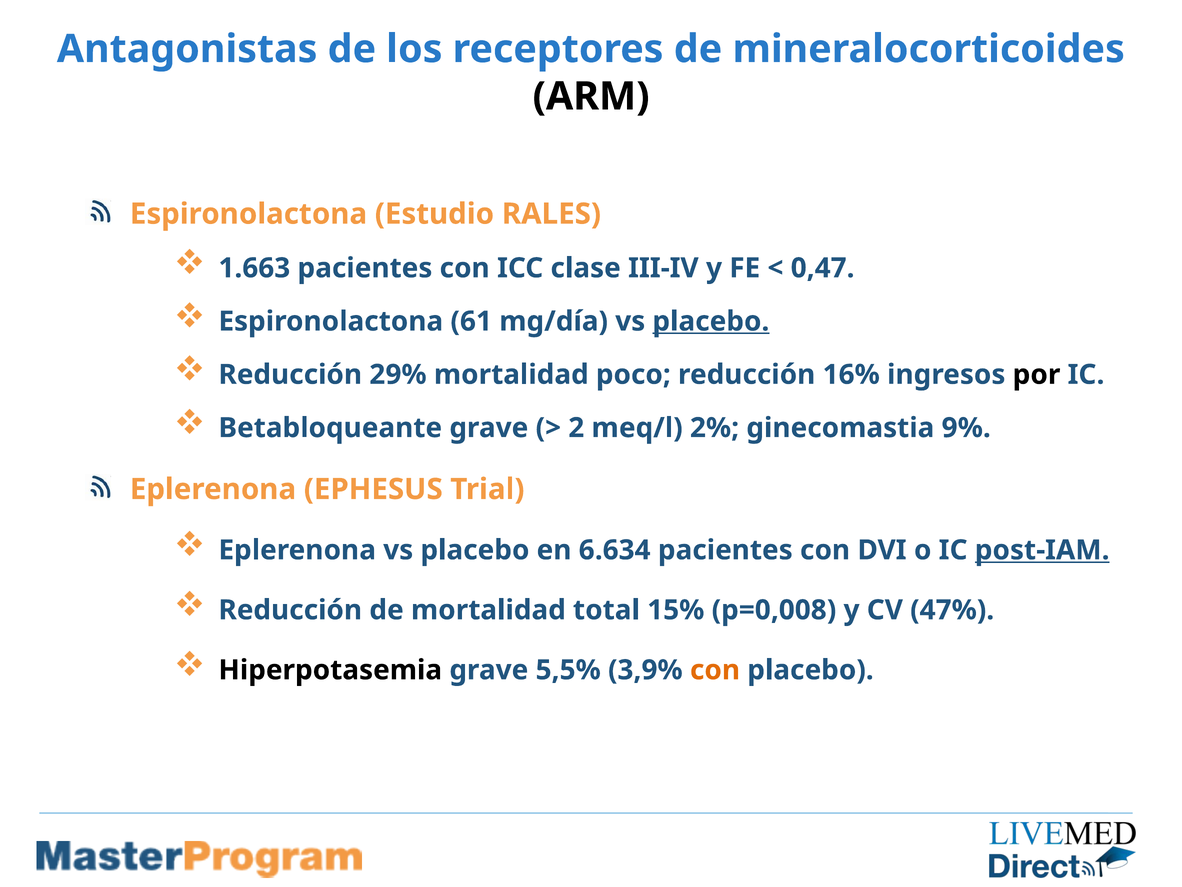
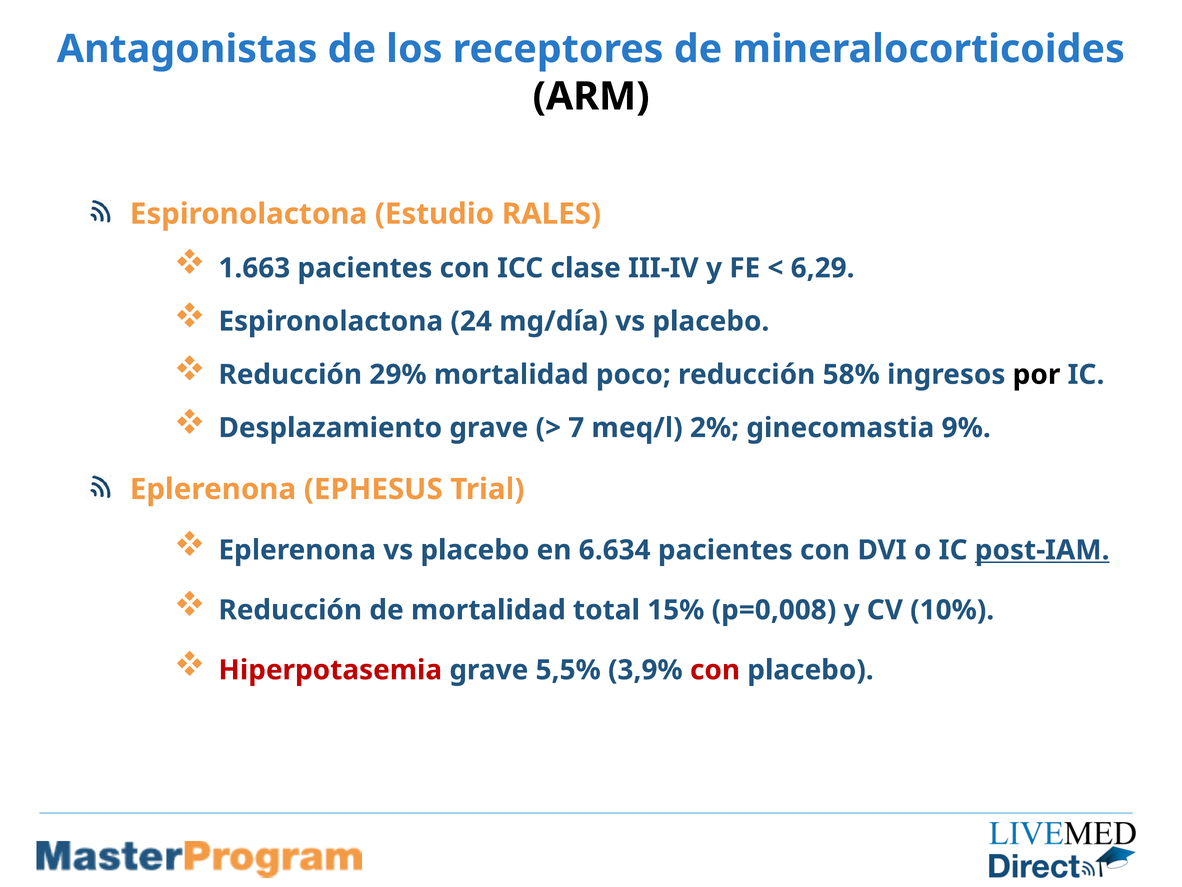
0,47: 0,47 -> 6,29 (823, 268)
61: 61 -> 24 (471, 321)
placebo underline: present -> none (711, 321)
16%: 16% -> 58% (851, 374)
Betabloqueante: Betabloqueante -> Desplazamiento (330, 428)
2: 2 -> 7 (576, 428)
47%: 47% -> 10% (952, 610)
Hiperpotasemia colour: black -> red (330, 670)
con colour: orange -> red (715, 670)
